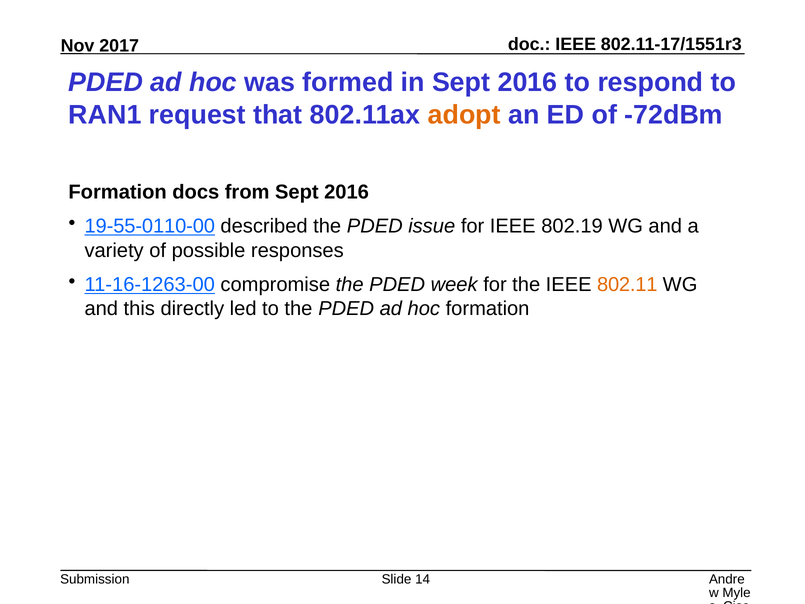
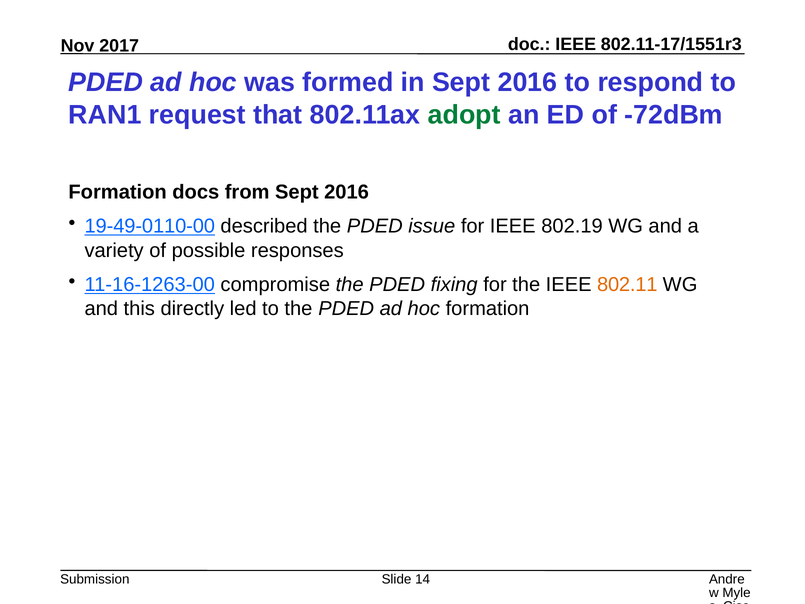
adopt colour: orange -> green (464, 115)
19-55-0110-00: 19-55-0110-00 -> 19-49-0110-00 (150, 226)
week: week -> fixing (454, 285)
